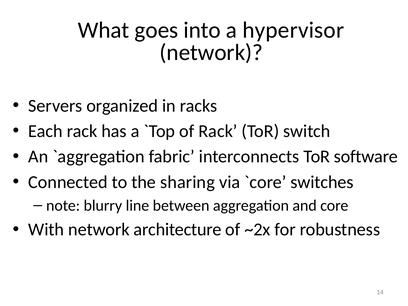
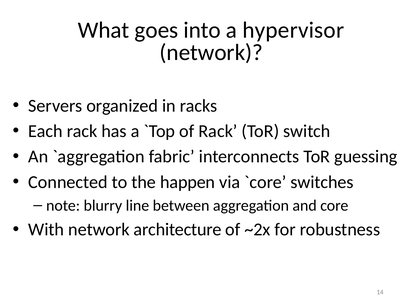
software: software -> guessing (366, 157)
sharing: sharing -> happen (188, 182)
